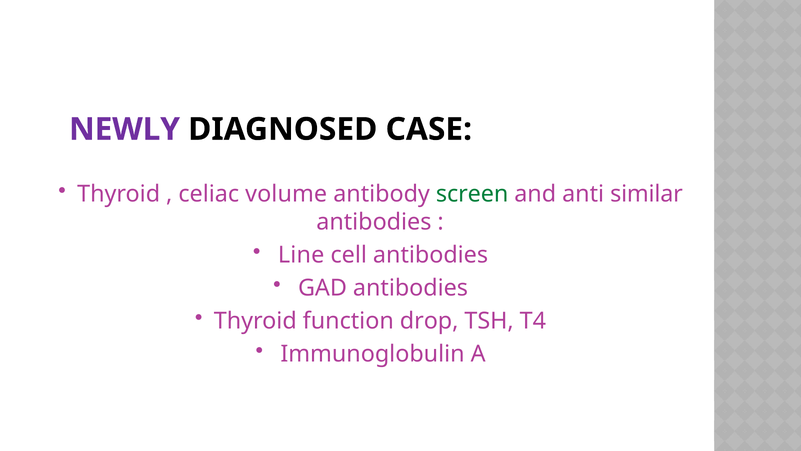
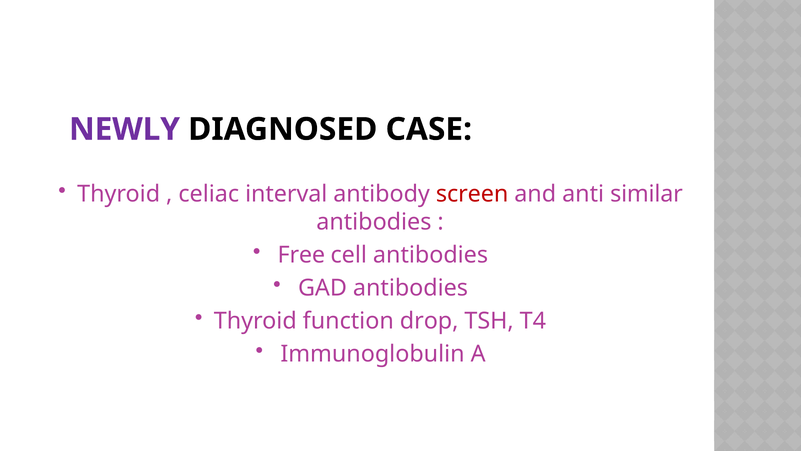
volume: volume -> interval (286, 194)
screen colour: green -> red (472, 194)
Line: Line -> Free (301, 255)
